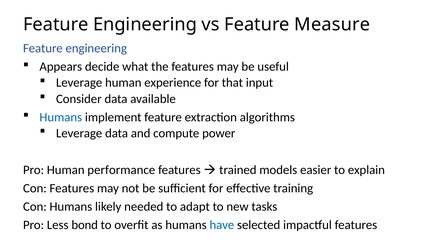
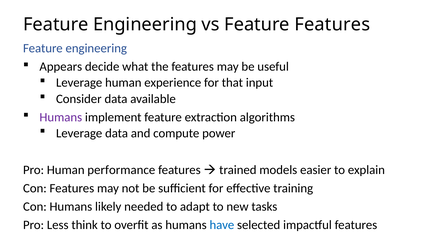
Feature Measure: Measure -> Features (332, 25)
Humans colour: blue -> purple (61, 117)
bond: bond -> think (85, 225)
